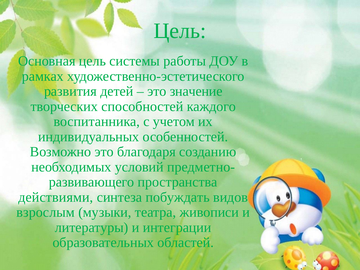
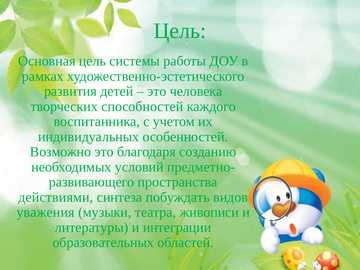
значение: значение -> человека (196, 91)
взрослым: взрослым -> уважения (46, 212)
